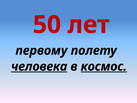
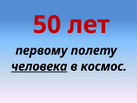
космос underline: present -> none (104, 66)
